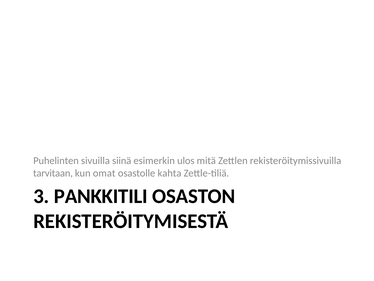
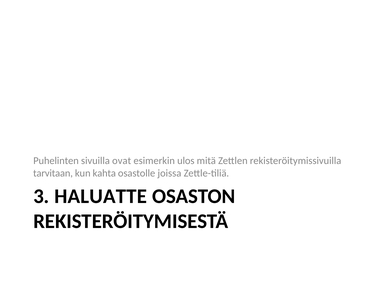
siinä: siinä -> ovat (122, 160)
omat: omat -> kahta (104, 173)
kahta: kahta -> joissa (169, 173)
PANKKITILI: PANKKITILI -> HALUATTE (101, 196)
